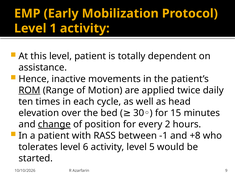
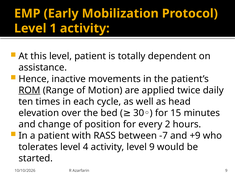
change underline: present -> none (54, 124)
-1: -1 -> -7 (164, 136)
+8: +8 -> +9 (195, 136)
6: 6 -> 4 (86, 147)
level 5: 5 -> 9 (152, 147)
